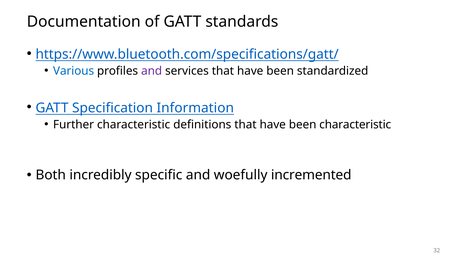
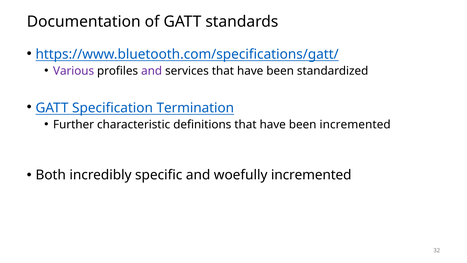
Various colour: blue -> purple (74, 71)
Information: Information -> Termination (195, 108)
been characteristic: characteristic -> incremented (355, 124)
